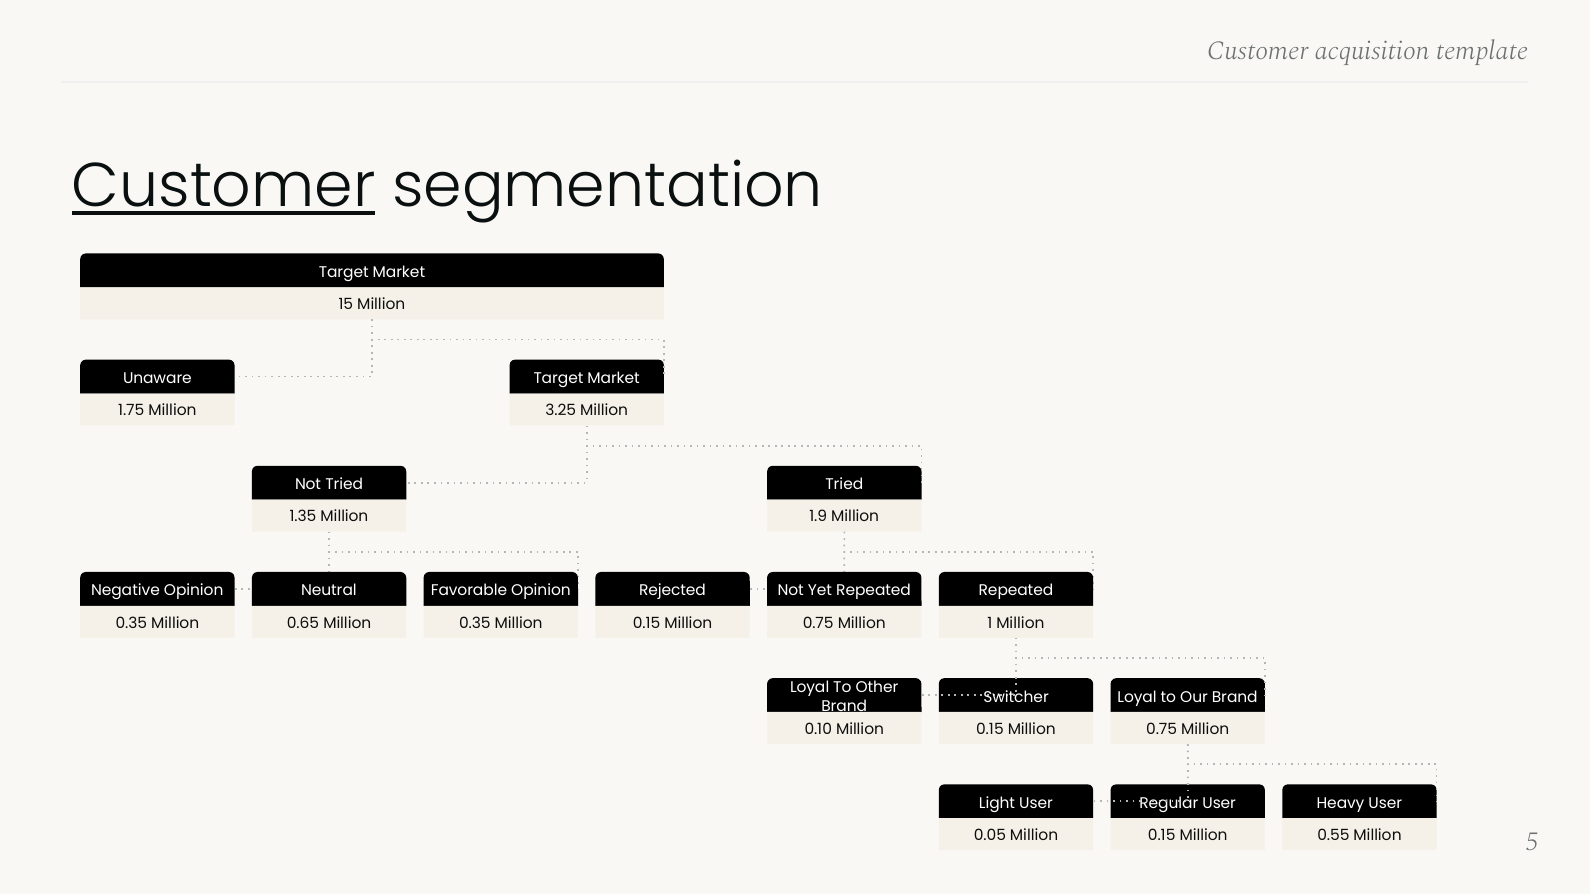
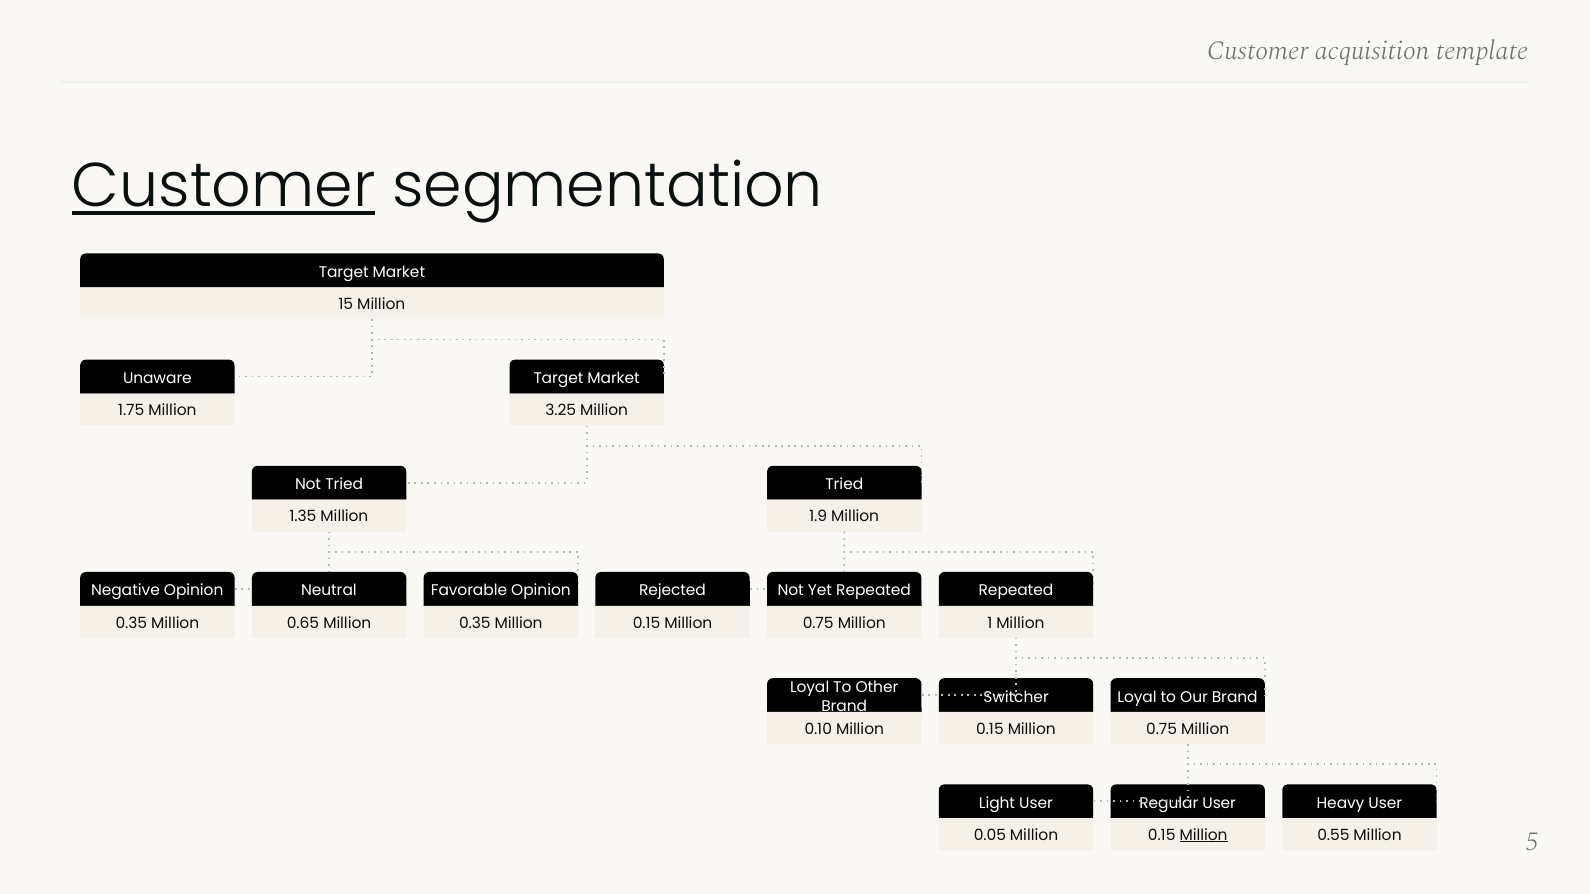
Million underline: none -> present (1204, 836)
